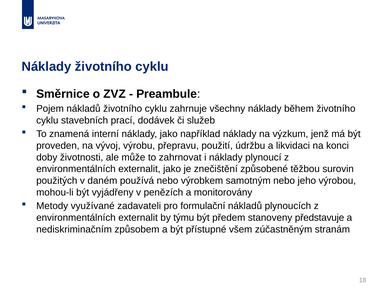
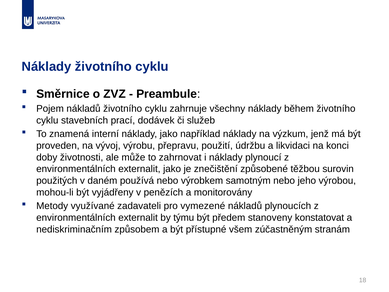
formulační: formulační -> vymezené (203, 206)
představuje: představuje -> konstatovat (320, 217)
